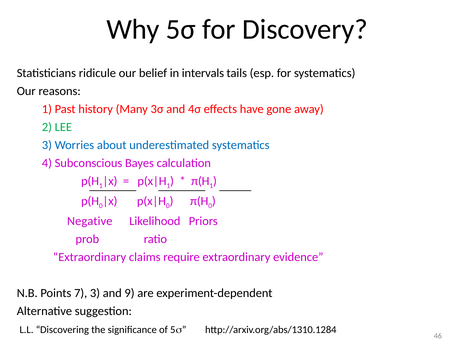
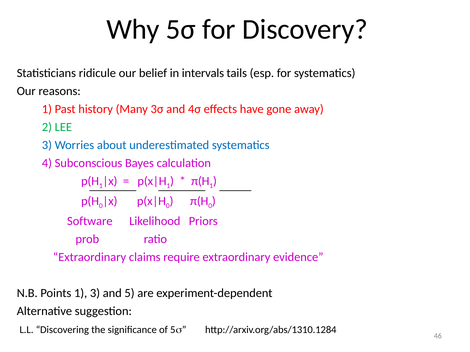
Negative: Negative -> Software (90, 221)
Points 7: 7 -> 1 (81, 293)
9: 9 -> 5 (130, 293)
